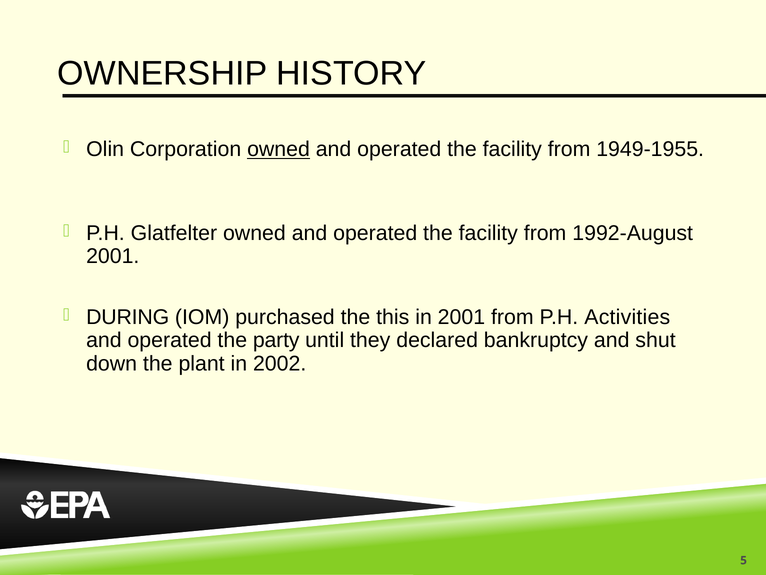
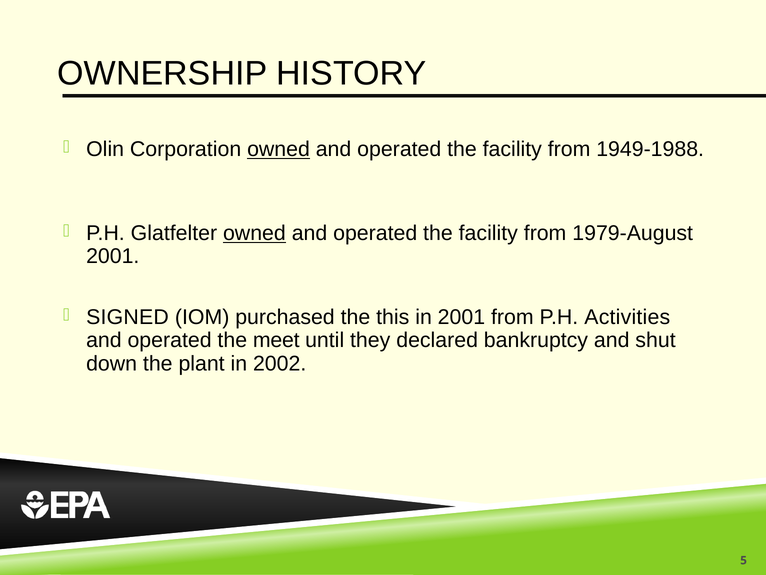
1949-1955: 1949-1955 -> 1949-1988 (650, 149)
owned underline: none -> present (254, 233)
1992-August: 1992-August -> 1979-August (633, 233)
DURING: DURING -> SIGNED (127, 317)
party: party -> meet (276, 340)
